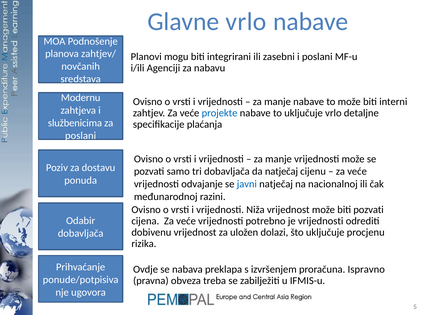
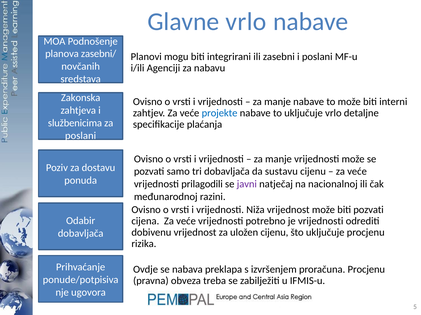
zahtjev/: zahtjev/ -> zasebni/ (99, 54)
Modernu: Modernu -> Zakonska (81, 98)
da natječaj: natječaj -> sustavu (281, 172)
odvajanje: odvajanje -> prilagodili (202, 185)
javni colour: blue -> purple (247, 185)
uložen dolazi: dolazi -> cijenu (274, 233)
proračuna Ispravno: Ispravno -> Procjenu (366, 270)
